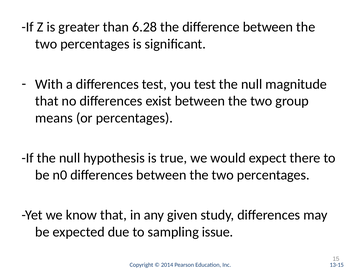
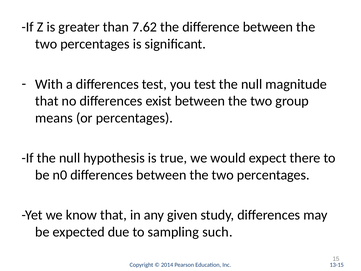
6.28: 6.28 -> 7.62 (145, 27)
issue: issue -> such (217, 232)
